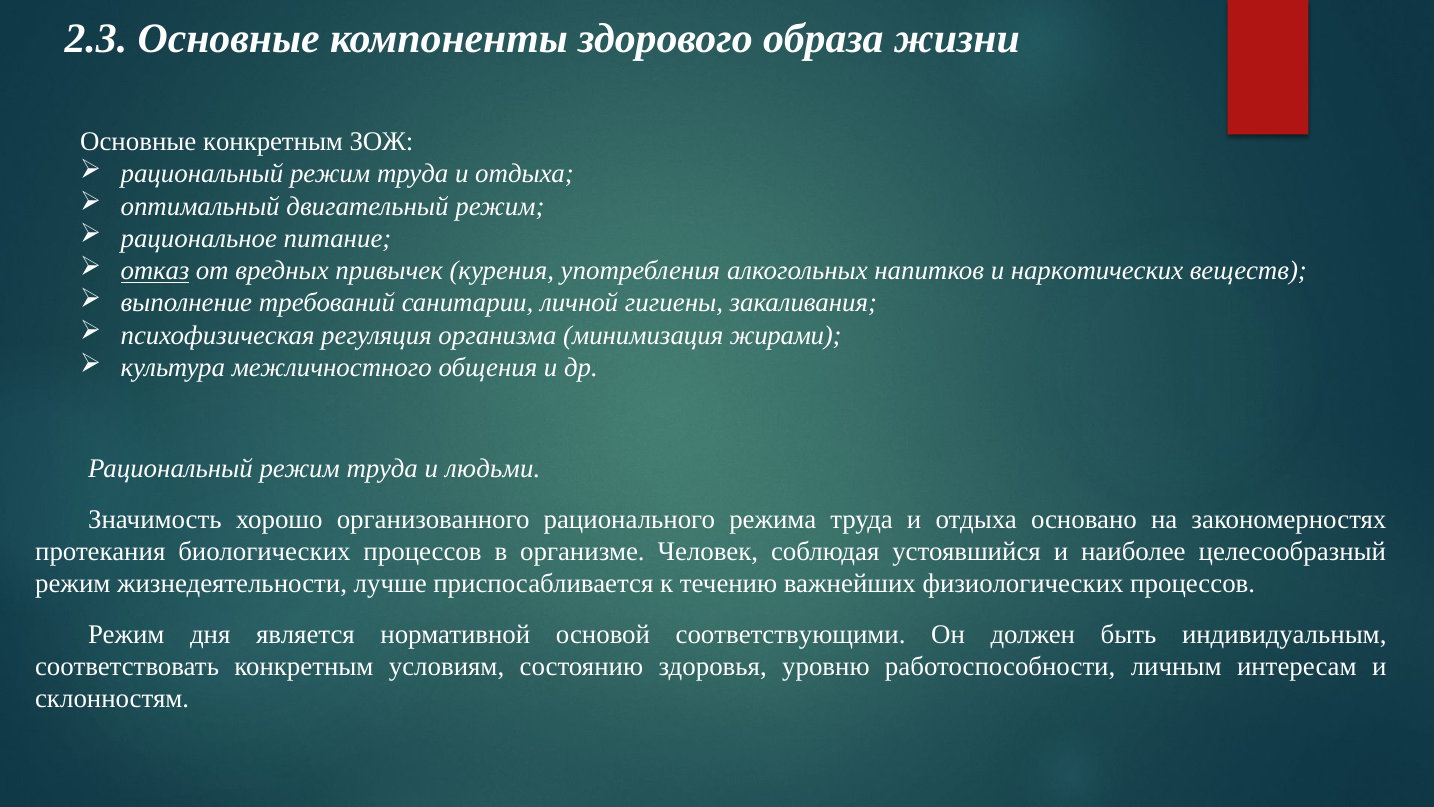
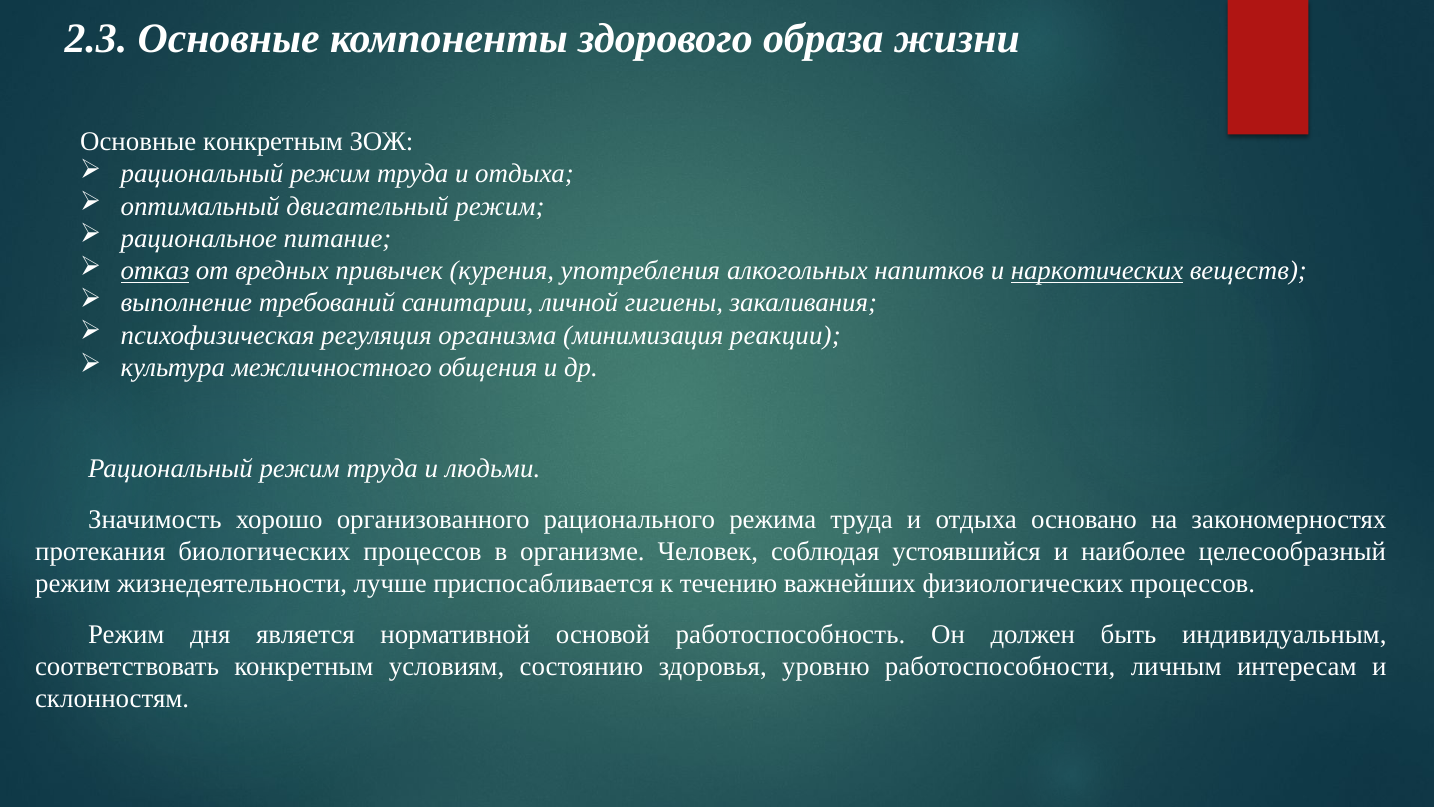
наркотических underline: none -> present (1097, 271)
жирами: жирами -> реакции (785, 335)
соответствующими: соответствующими -> работоспособность (790, 634)
